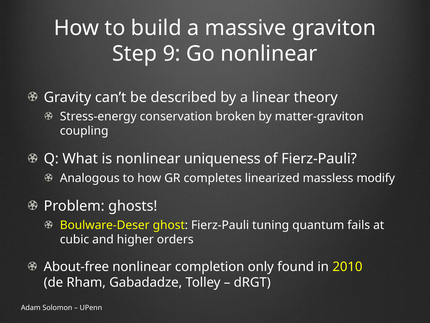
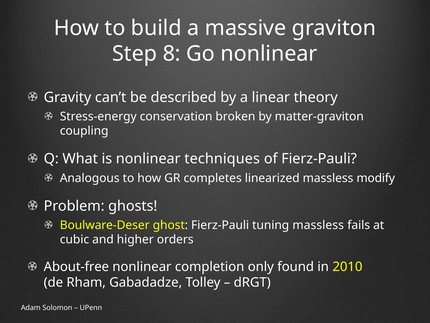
9: 9 -> 8 (172, 54)
uniqueness: uniqueness -> techniques (222, 159)
tuning quantum: quantum -> massless (318, 225)
